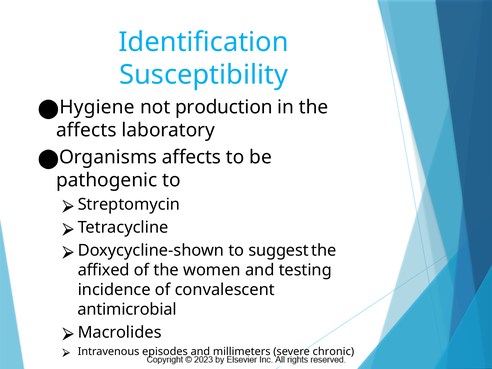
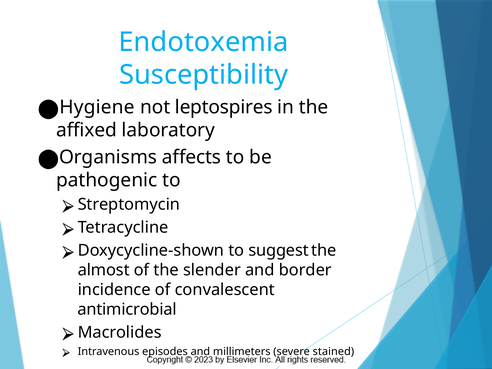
Identification: Identification -> Endotoxemia (204, 42)
production: production -> leptospires (224, 107)
affects: affects -> affixed (87, 130)
affixed: affixed -> almost (104, 270)
women: women -> slender (212, 270)
testing: testing -> border (305, 270)
chronic: chronic -> stained (333, 352)
